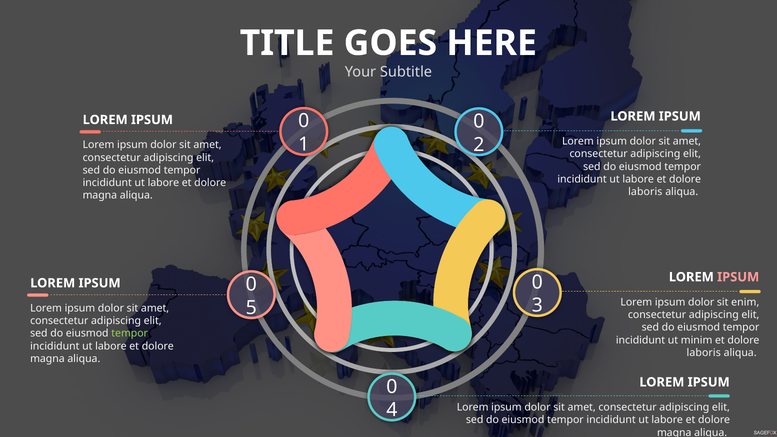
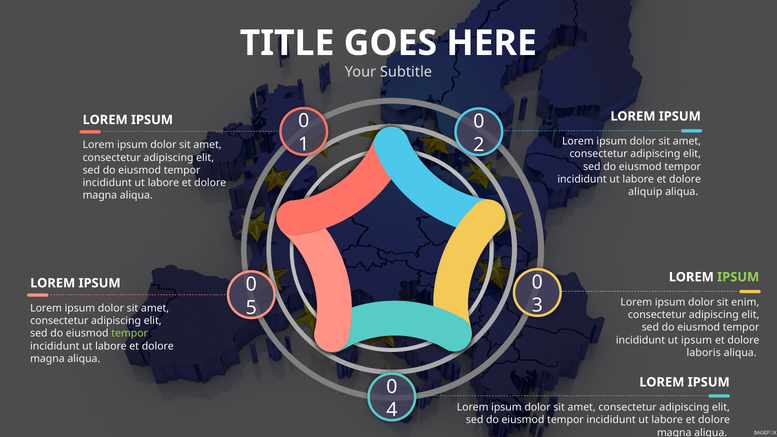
laboris: laboris -> aliquip (645, 192)
IPSUM colour: pink -> light green (738, 277)
ut minim: minim -> ipsum (697, 340)
